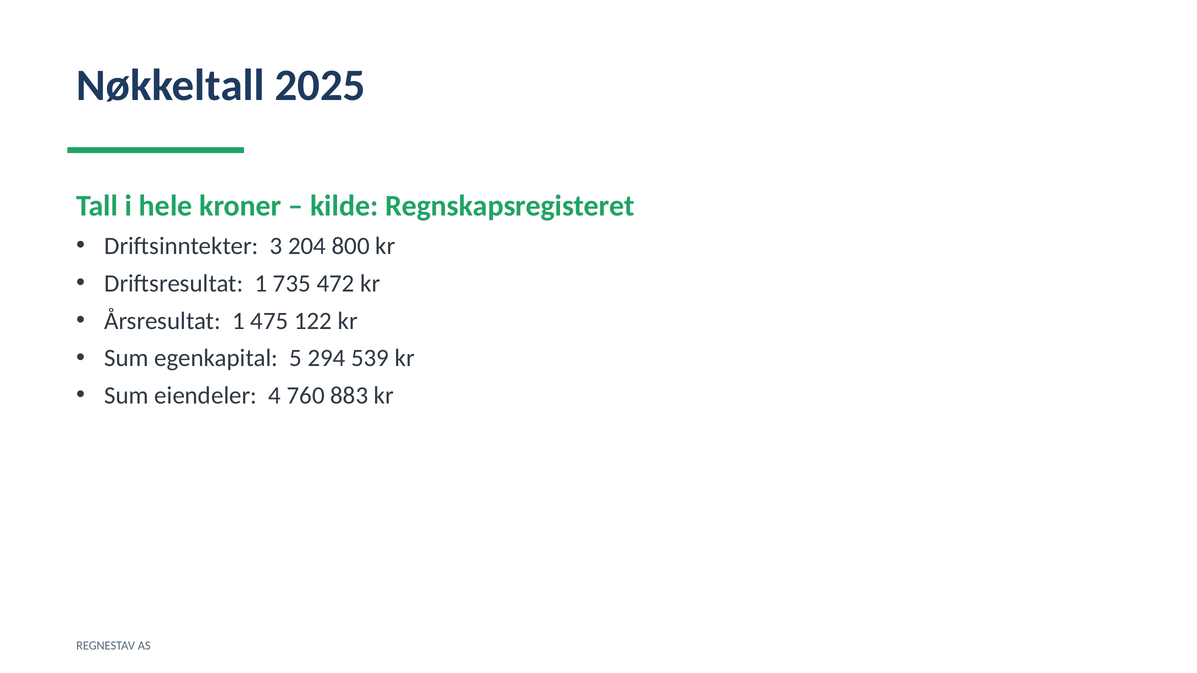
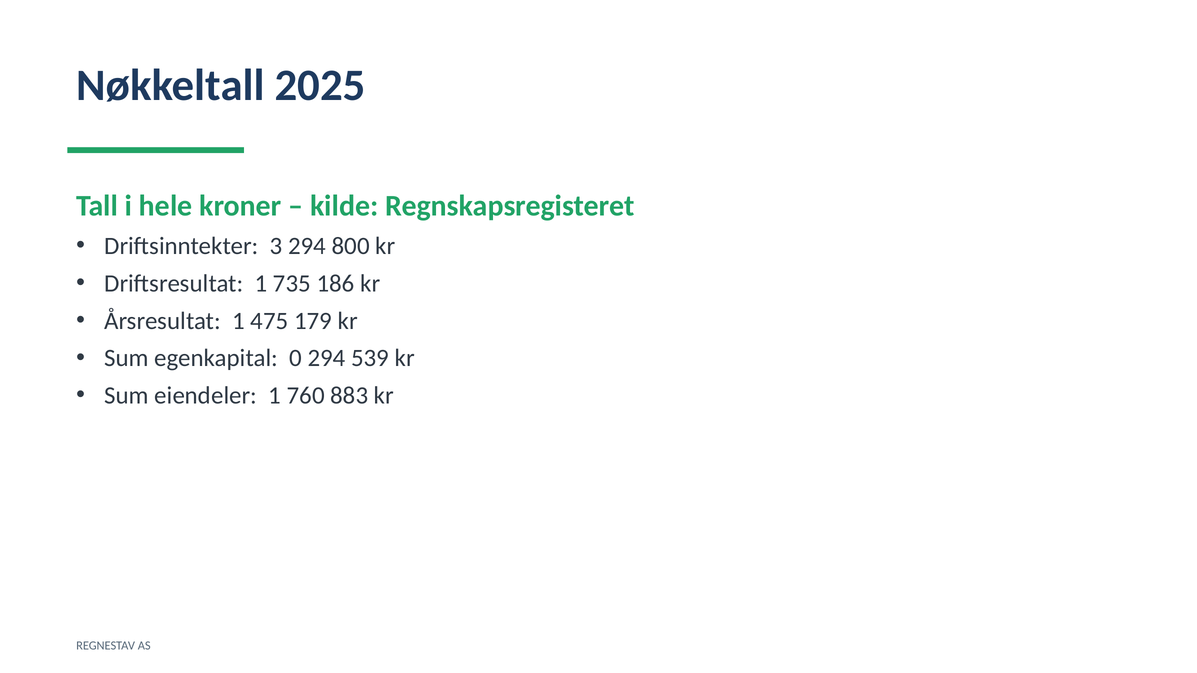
3 204: 204 -> 294 (307, 246)
472: 472 -> 186 (335, 284)
122: 122 -> 179 (313, 321)
5: 5 -> 0 (296, 358)
eiendeler 4: 4 -> 1 (275, 396)
